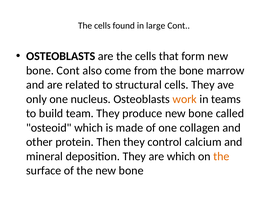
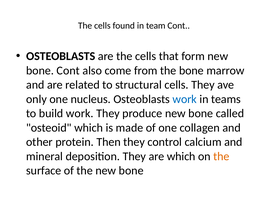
large: large -> team (156, 26)
work colour: orange -> blue (185, 99)
build team: team -> work (80, 113)
